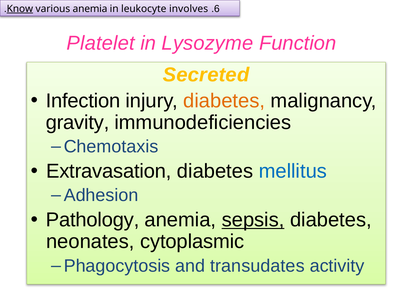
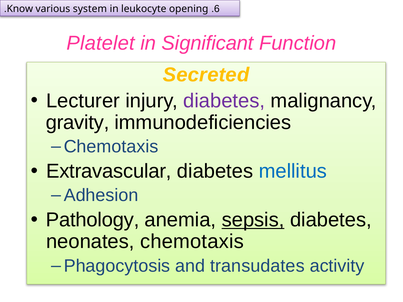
Know underline: present -> none (20, 9)
various anemia: anemia -> system (90, 9)
involves: involves -> opening (189, 9)
Lysozyme: Lysozyme -> Significant (208, 43)
Infection: Infection -> Lecturer (83, 101)
diabetes colour: orange -> purple (224, 101)
Extravasation: Extravasation -> Extravascular (109, 171)
neonates cytoplasmic: cytoplasmic -> chemotaxis (192, 242)
